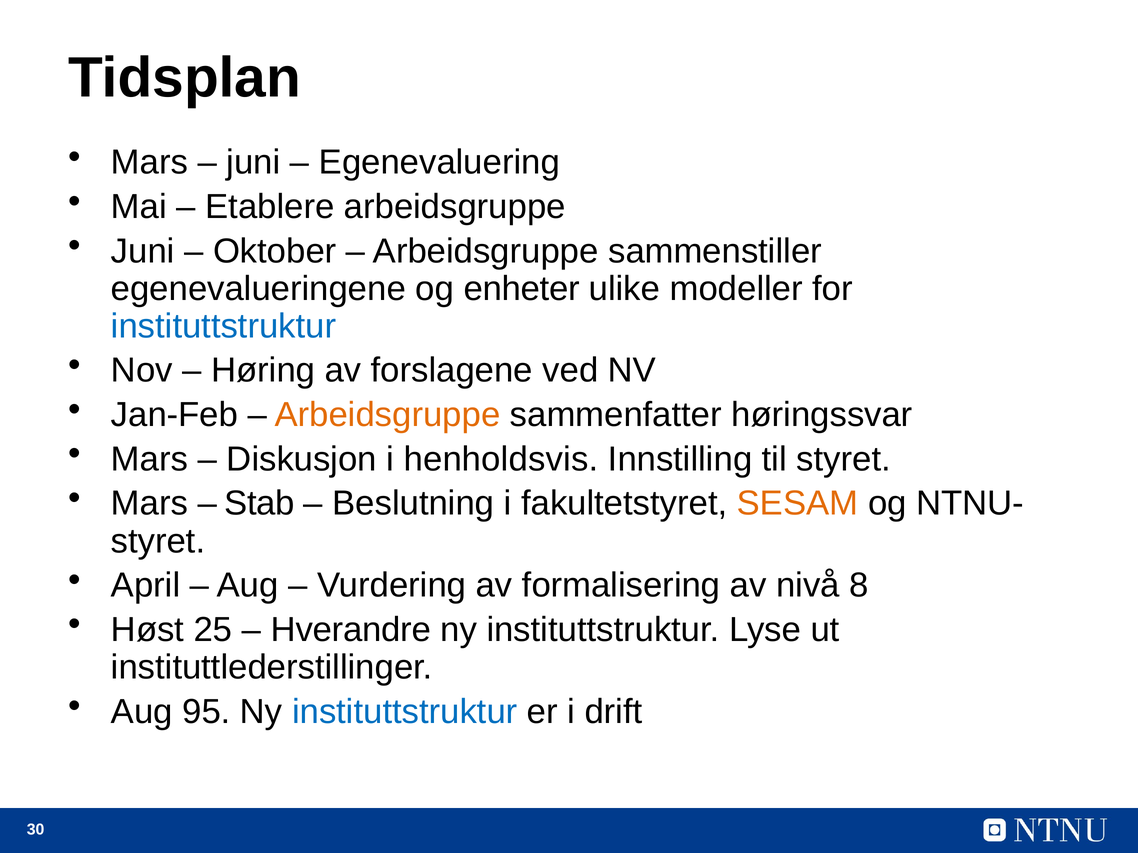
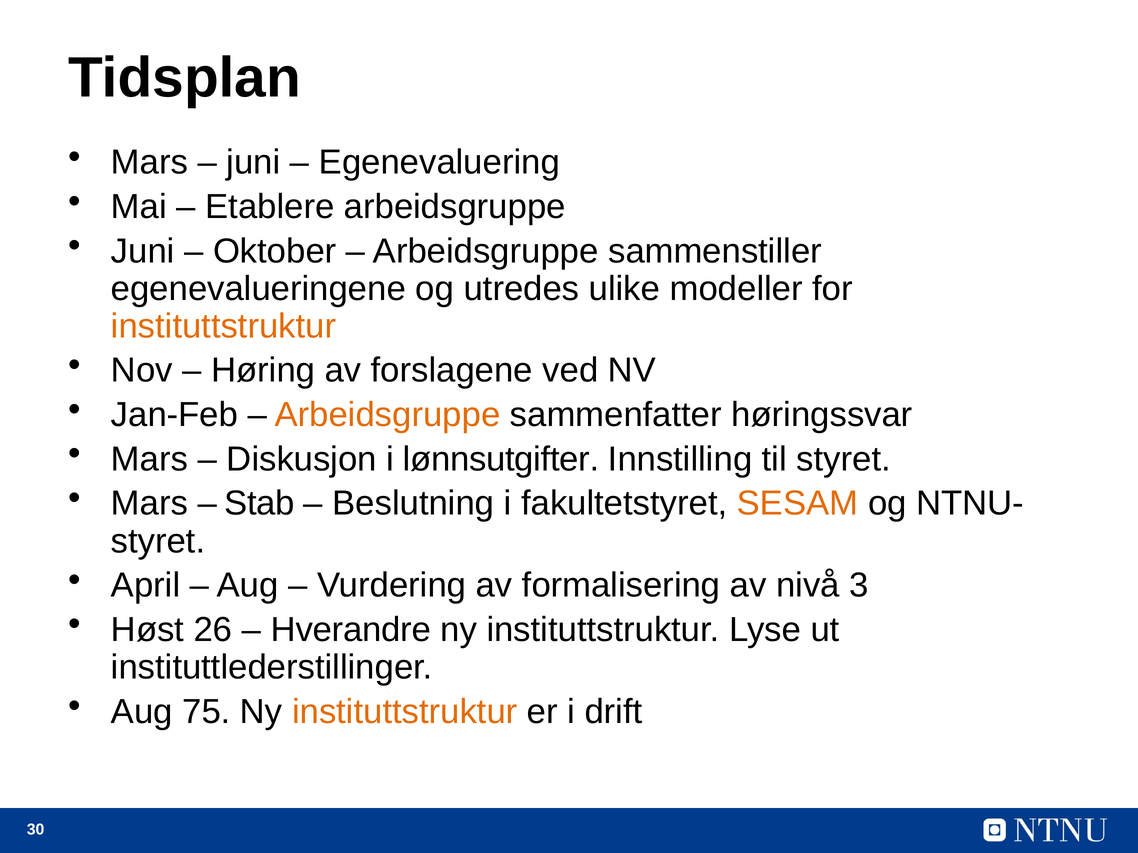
enheter: enheter -> utredes (522, 289)
instituttstruktur colour: blue -> orange (224, 326)
henholdsvis: henholdsvis -> lønnsutgifter (501, 459)
8: 8 -> 3 (859, 586)
25: 25 -> 26 (213, 630)
95: 95 -> 75 (206, 712)
instituttstruktur colour: blue -> orange (405, 712)
